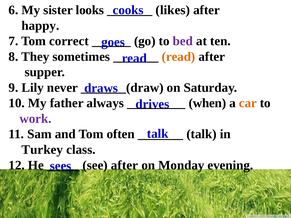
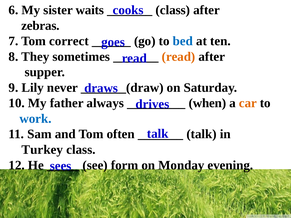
looks: looks -> waits (90, 10)
likes: likes -> class (173, 10)
happy: happy -> zebras (40, 26)
bed colour: purple -> blue (183, 41)
work colour: purple -> blue (35, 119)
see after: after -> form (125, 165)
